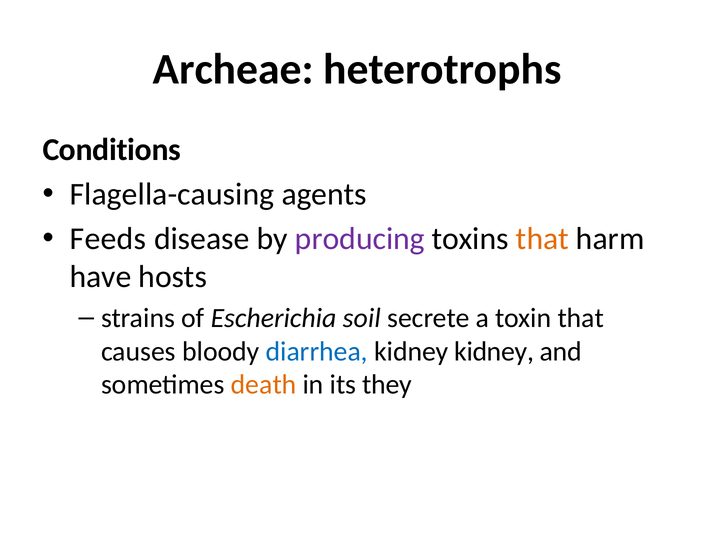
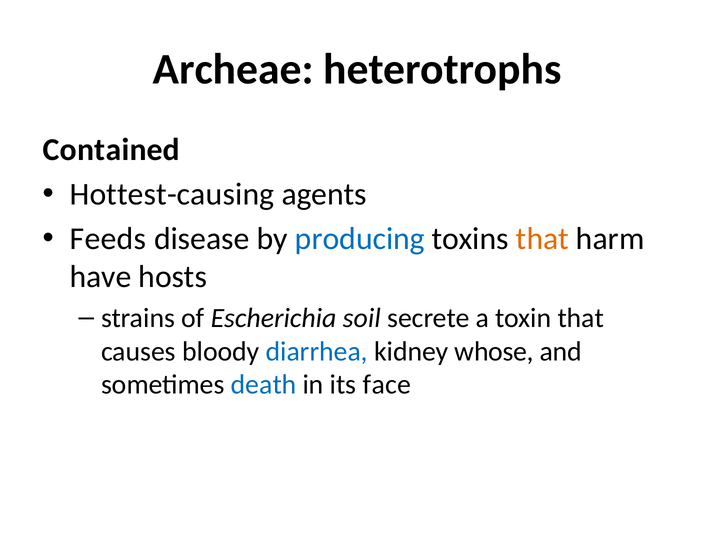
Conditions: Conditions -> Contained (111, 150)
Flagella-causing: Flagella-causing -> Hottest-causing (172, 194)
producing colour: purple -> blue (360, 239)
kidney kidney: kidney -> whose (494, 352)
death colour: orange -> blue (264, 385)
they: they -> face (387, 385)
